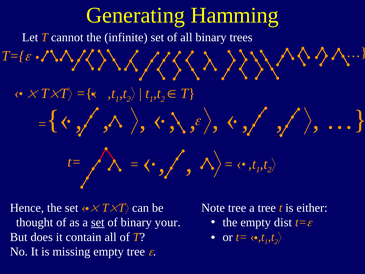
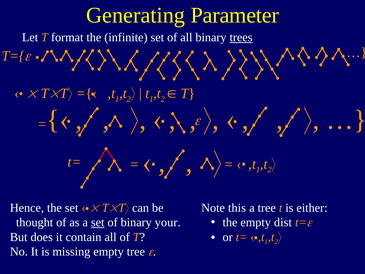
Hamming: Hamming -> Parameter (235, 15)
cannot: cannot -> format (67, 37)
trees underline: none -> present (241, 37)
Note tree: tree -> this (237, 208)
